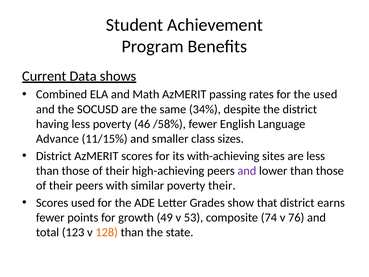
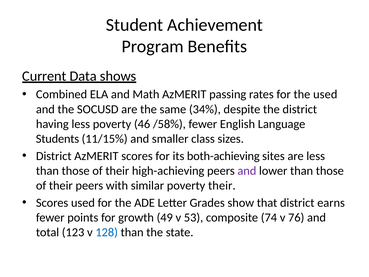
Advance: Advance -> Students (58, 139)
with-achieving: with-achieving -> both-achieving (223, 156)
128 colour: orange -> blue (107, 232)
